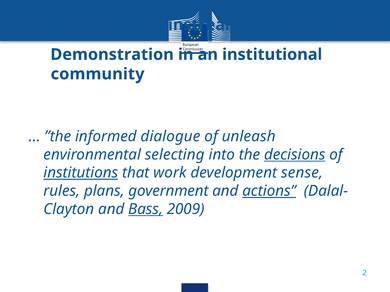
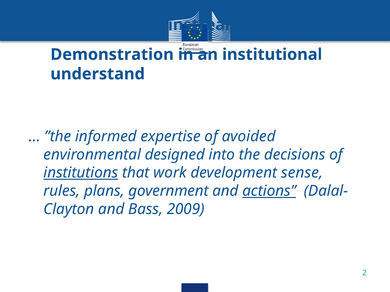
community: community -> understand (98, 74)
dialogue: dialogue -> expertise (171, 137)
unleash: unleash -> avoided (249, 137)
selecting: selecting -> designed (175, 155)
decisions underline: present -> none (295, 155)
Bass underline: present -> none (146, 209)
